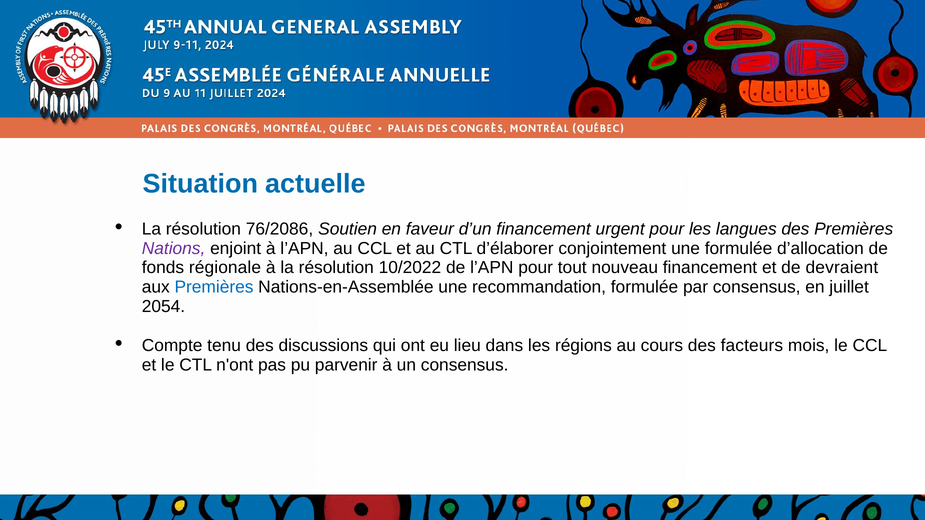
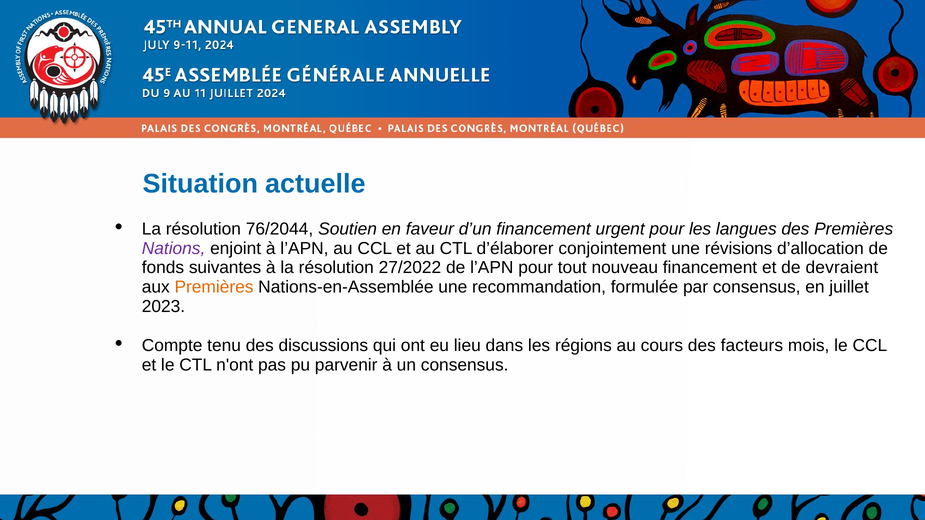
76/2086: 76/2086 -> 76/2044 (279, 229)
une formulée: formulée -> révisions (739, 249)
régionale: régionale -> suivantes (225, 268)
10/2022: 10/2022 -> 27/2022 (410, 268)
Premières colour: blue -> orange (214, 287)
2054: 2054 -> 2023 (163, 307)
